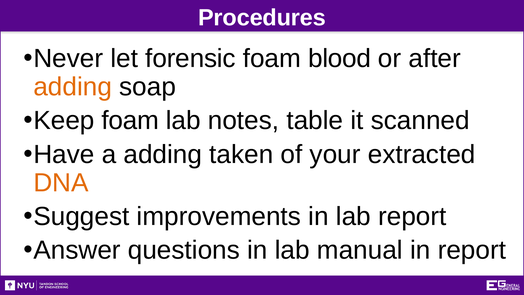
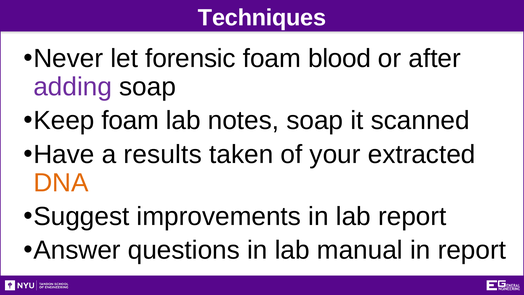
Procedures: Procedures -> Techniques (262, 18)
adding colour: orange -> purple (73, 87)
notes table: table -> soap (315, 121)
a adding: adding -> results (163, 154)
